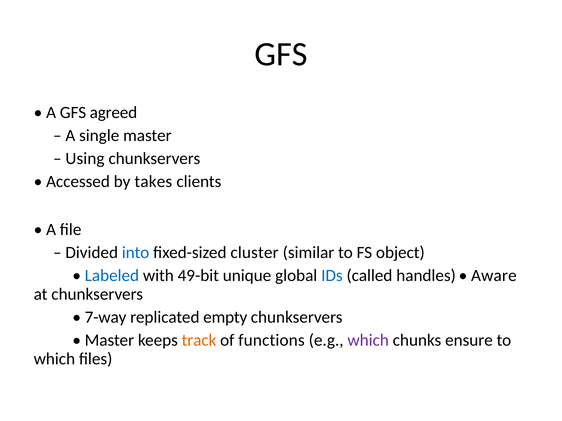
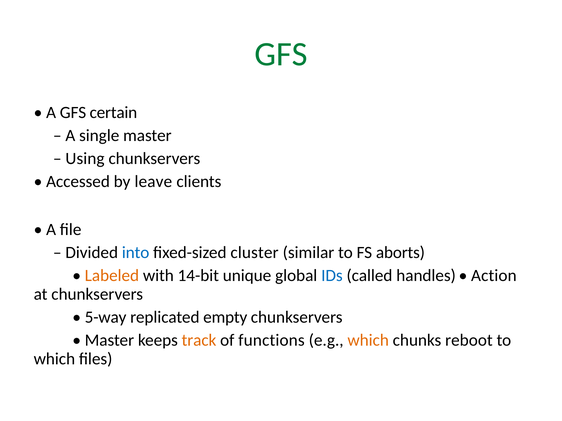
GFS colour: black -> green (281, 54)
agreed: agreed -> certain (113, 113)
takes: takes -> leave (153, 182)
object: object -> aborts (400, 253)
Labeled colour: blue -> orange (112, 276)
49-bit: 49-bit -> 14-bit (198, 276)
Aware: Aware -> Action (494, 276)
7-way: 7-way -> 5-way (106, 318)
which colour: purple -> orange (368, 341)
ensure: ensure -> reboot (469, 341)
